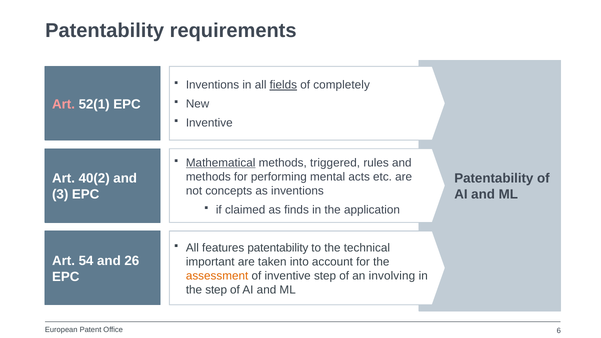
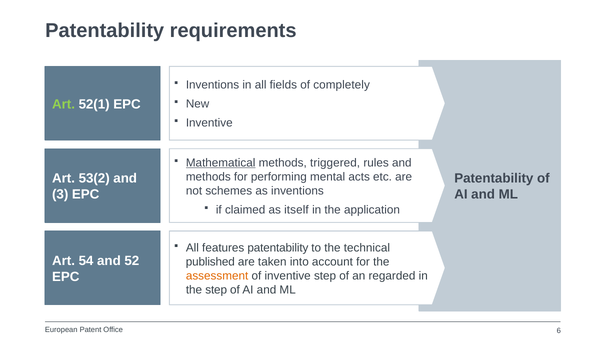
fields underline: present -> none (283, 85)
Art colour: pink -> light green (64, 104)
40(2: 40(2 -> 53(2 (94, 179)
concepts: concepts -> schemes (229, 191)
finds: finds -> itself (296, 210)
26: 26 -> 52 (132, 261)
important: important -> published (210, 262)
involving: involving -> regarded (392, 276)
